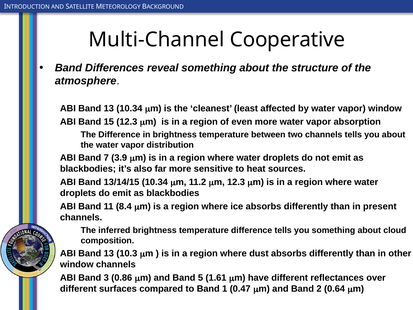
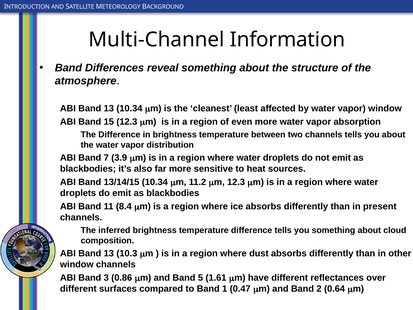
Cooperative: Cooperative -> Information (288, 40)
